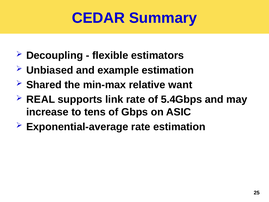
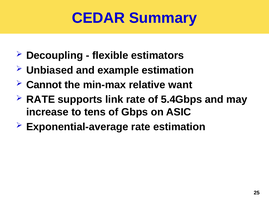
Shared: Shared -> Cannot (44, 85)
REAL: REAL -> RATE (41, 99)
